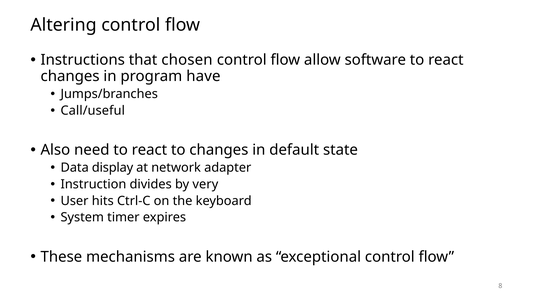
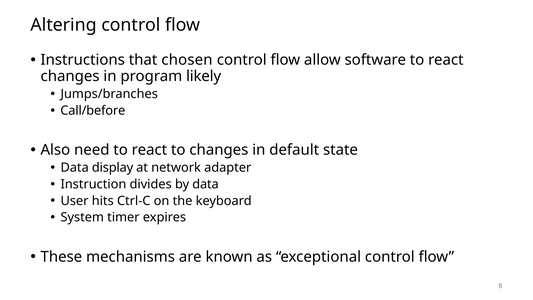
have: have -> likely (204, 76)
Call/useful: Call/useful -> Call/before (93, 111)
by very: very -> data (206, 184)
